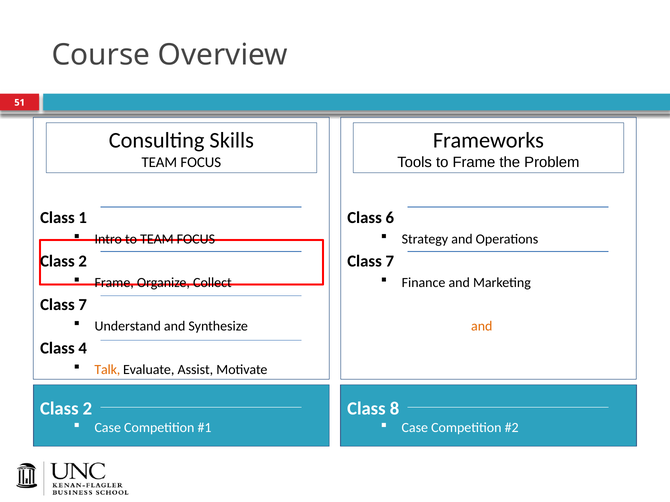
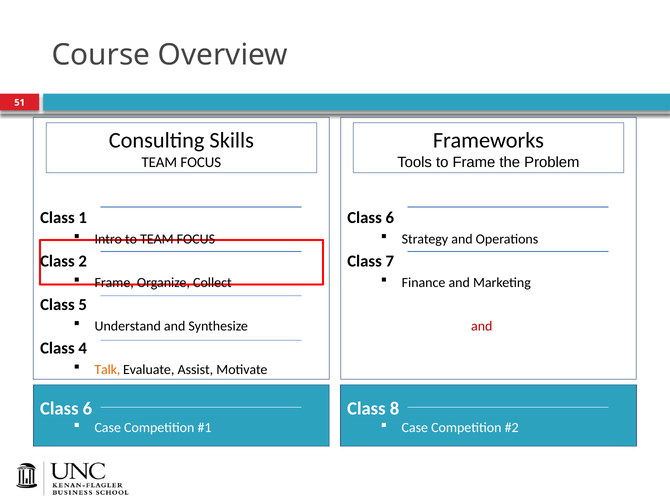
7: 7 -> 5 (83, 305)
and colour: orange -> red (482, 326)
2: 2 -> 6 (87, 409)
